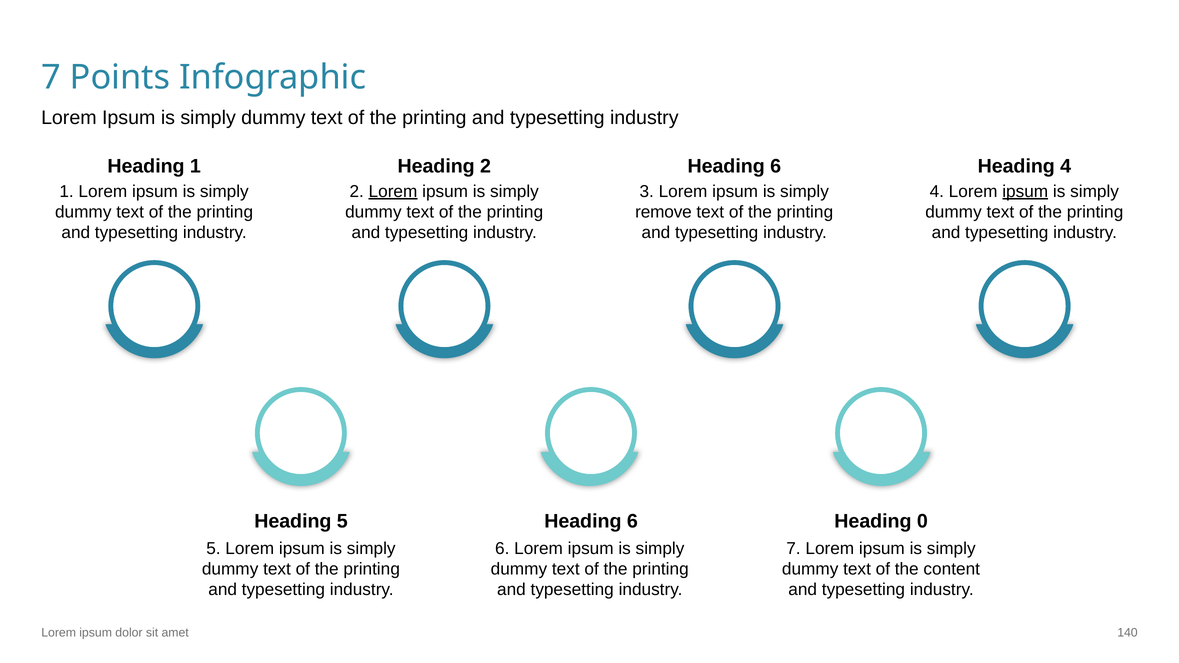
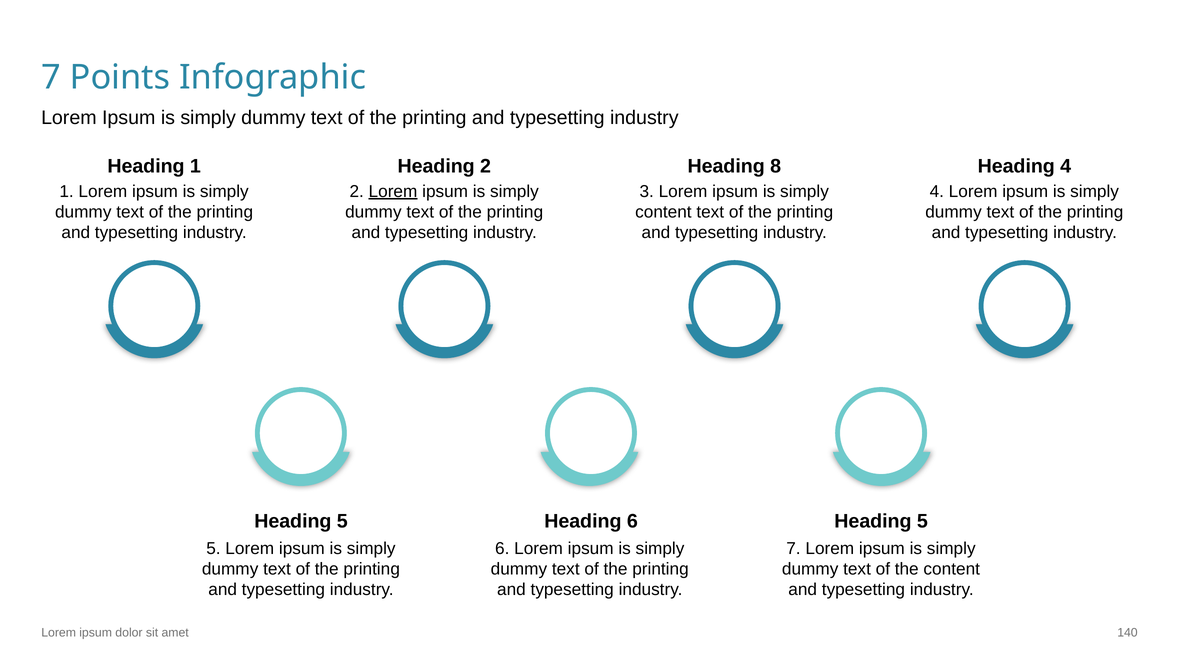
6: 6 -> 8 (776, 166)
ipsum underline: present -> none (1025, 191)
remove: remove -> content (663, 212)
0: 0 -> 5 (922, 522)
